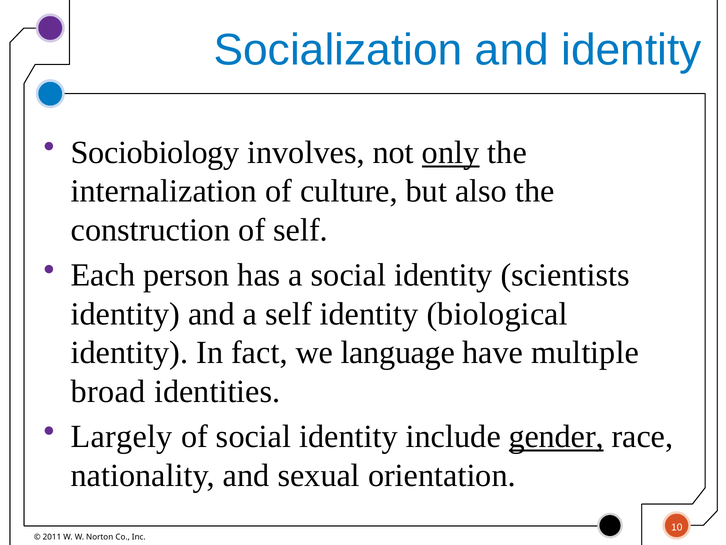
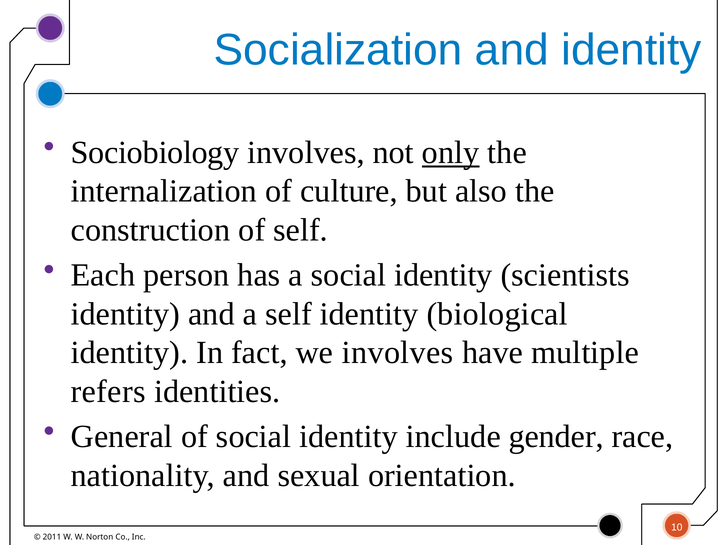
we language: language -> involves (398, 352)
broad: broad -> refers (108, 391)
Largely: Largely -> General (122, 436)
gender underline: present -> none (556, 436)
